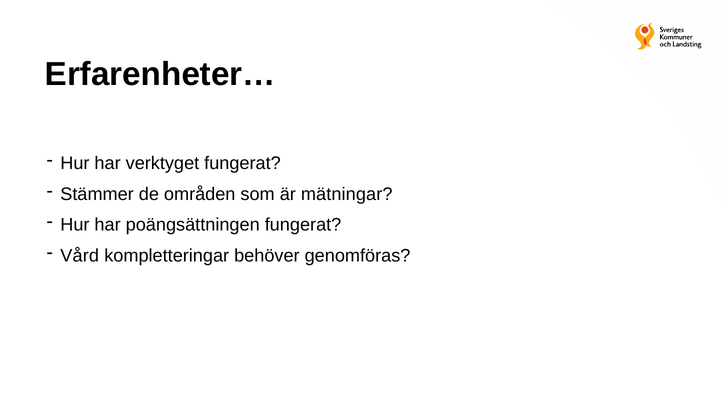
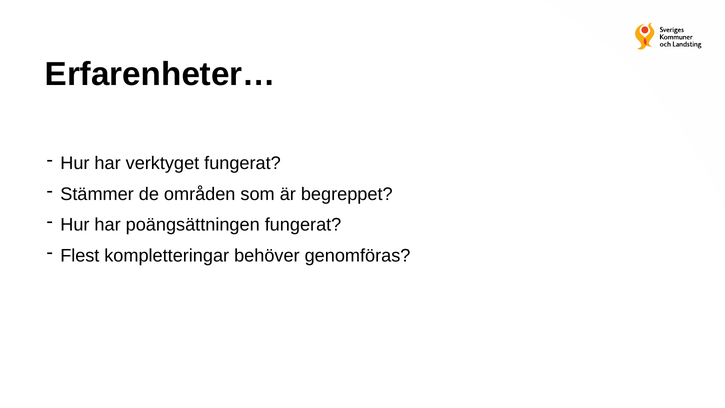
mätningar: mätningar -> begreppet (347, 194)
Vård: Vård -> Flest (80, 256)
